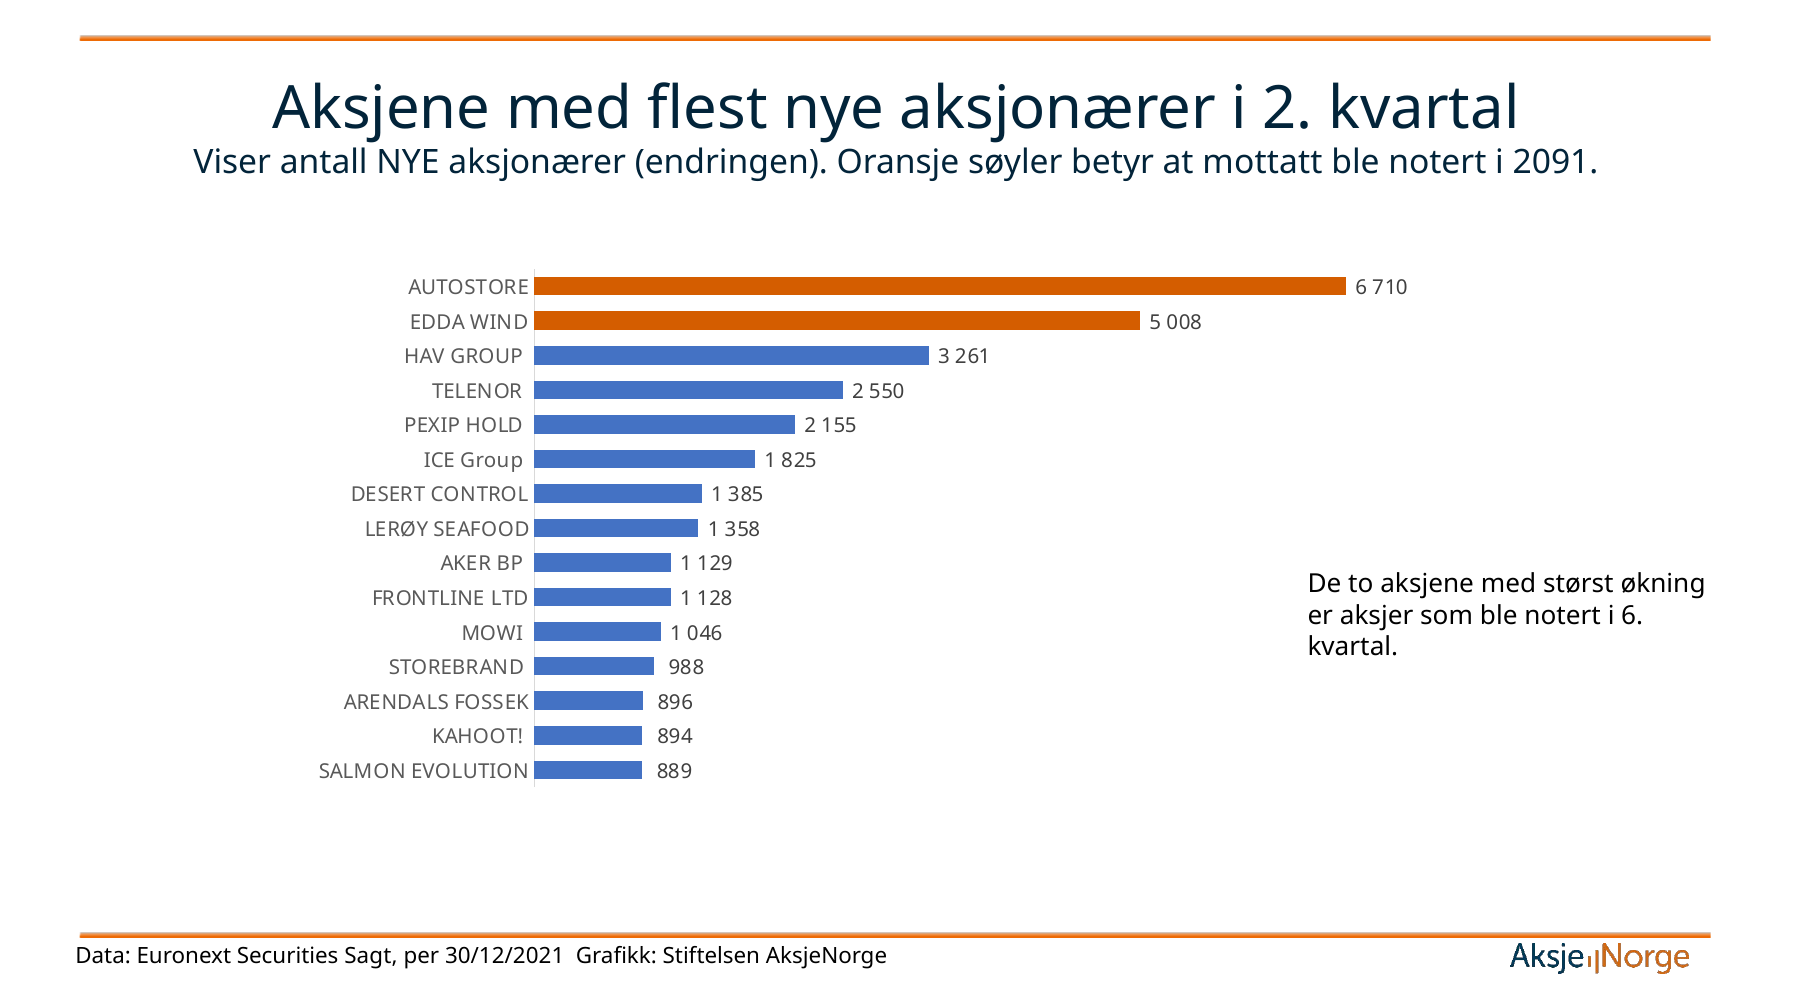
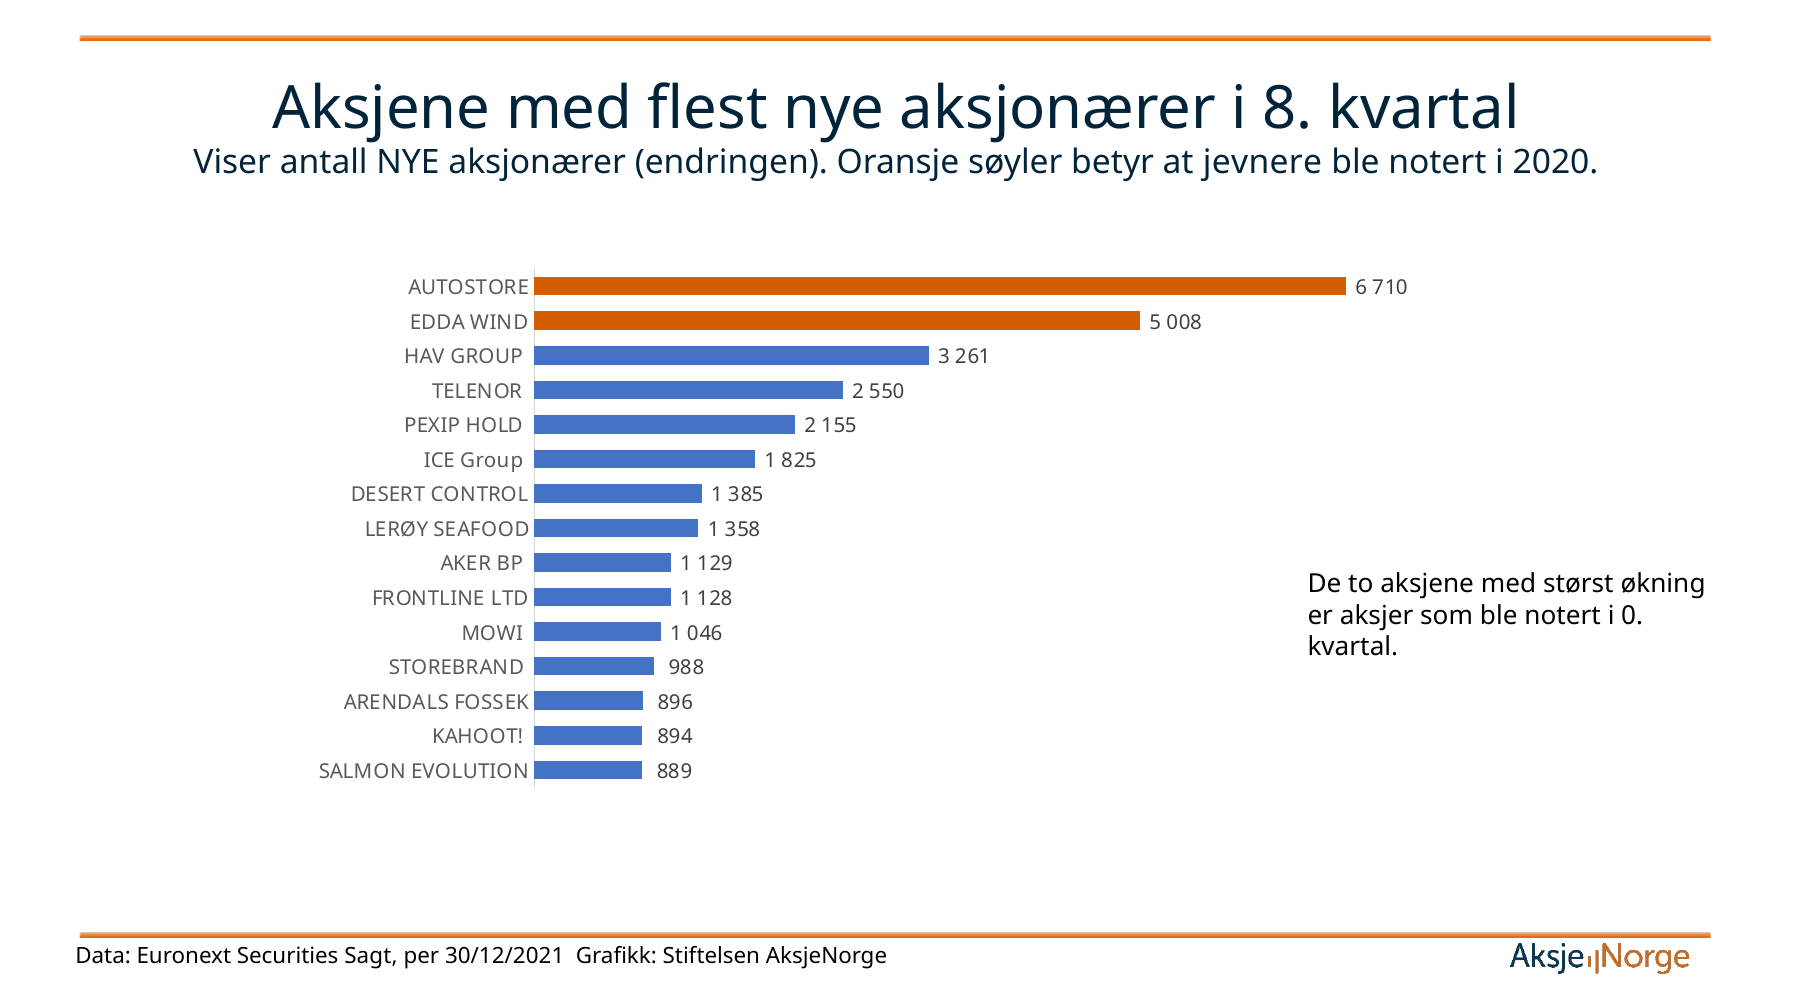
i 2: 2 -> 8 (1288, 108)
mottatt: mottatt -> jevnere (1262, 163)
2091: 2091 -> 2020 (1556, 163)
i 6: 6 -> 0 (1632, 616)
